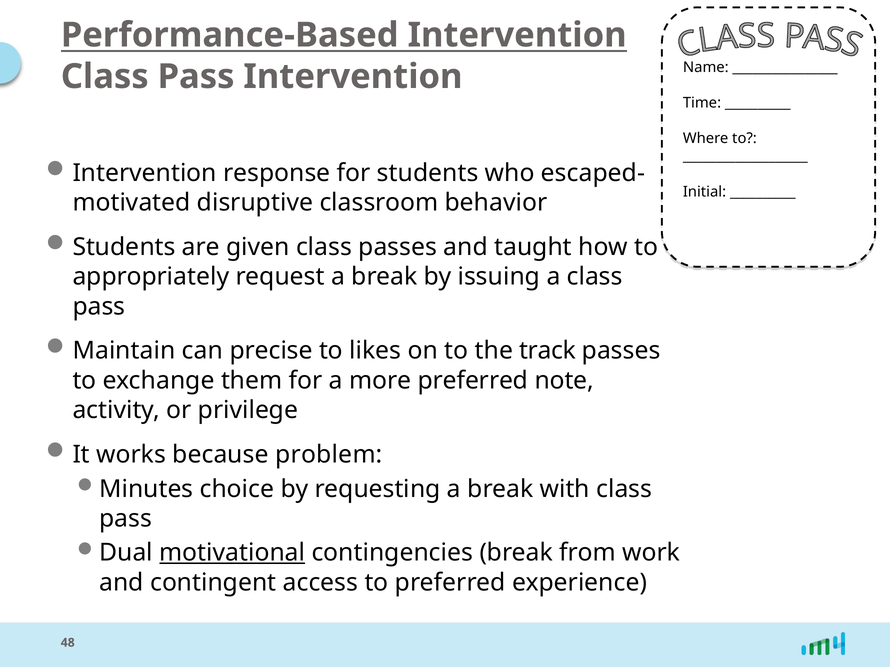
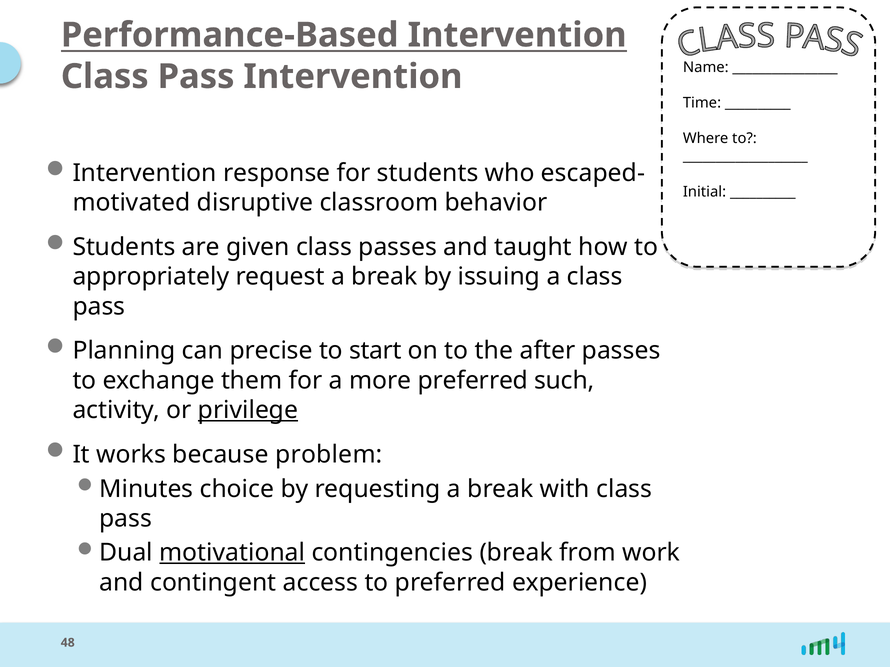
Maintain: Maintain -> Planning (124, 351)
likes: likes -> start (375, 351)
track: track -> after (547, 351)
note: note -> such (564, 381)
privilege underline: none -> present (248, 410)
